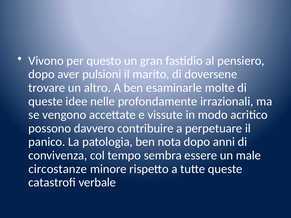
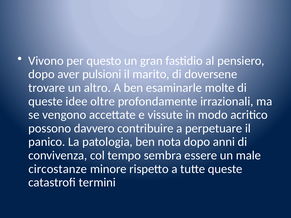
nelle: nelle -> oltre (103, 101)
verbale: verbale -> termini (97, 183)
